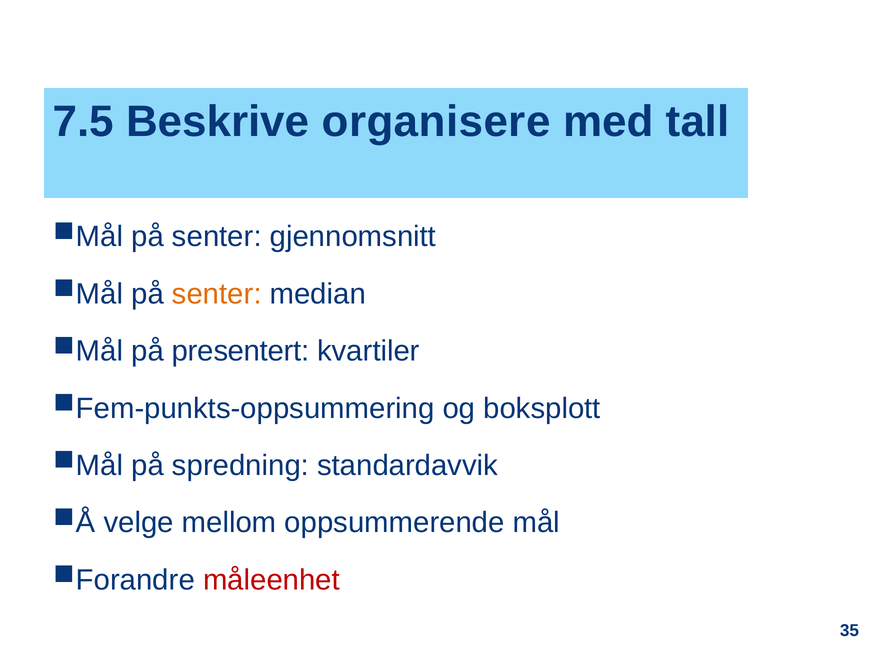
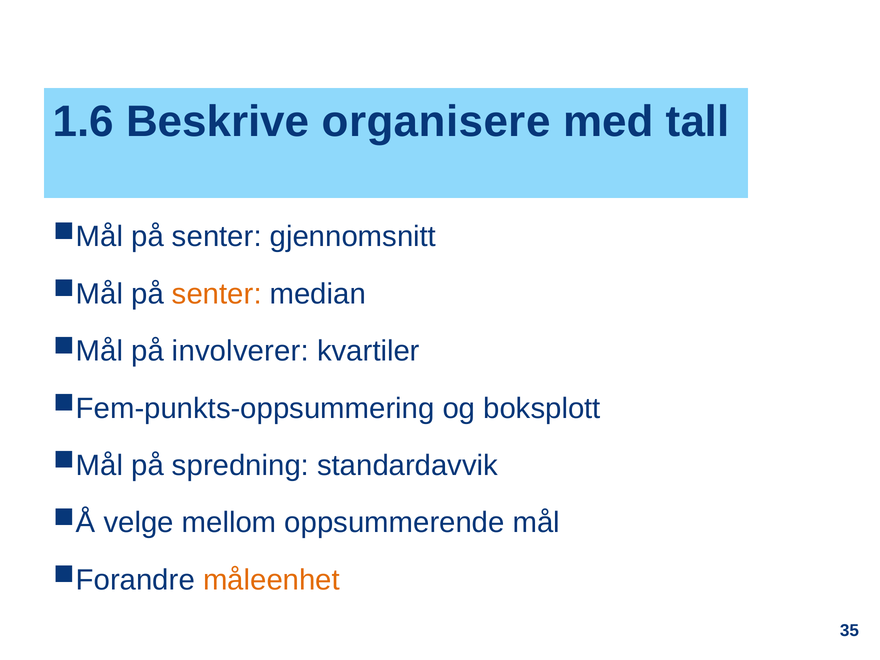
7.5: 7.5 -> 1.6 (83, 122)
presentert: presentert -> involverer (240, 351)
måleenhet colour: red -> orange (271, 580)
